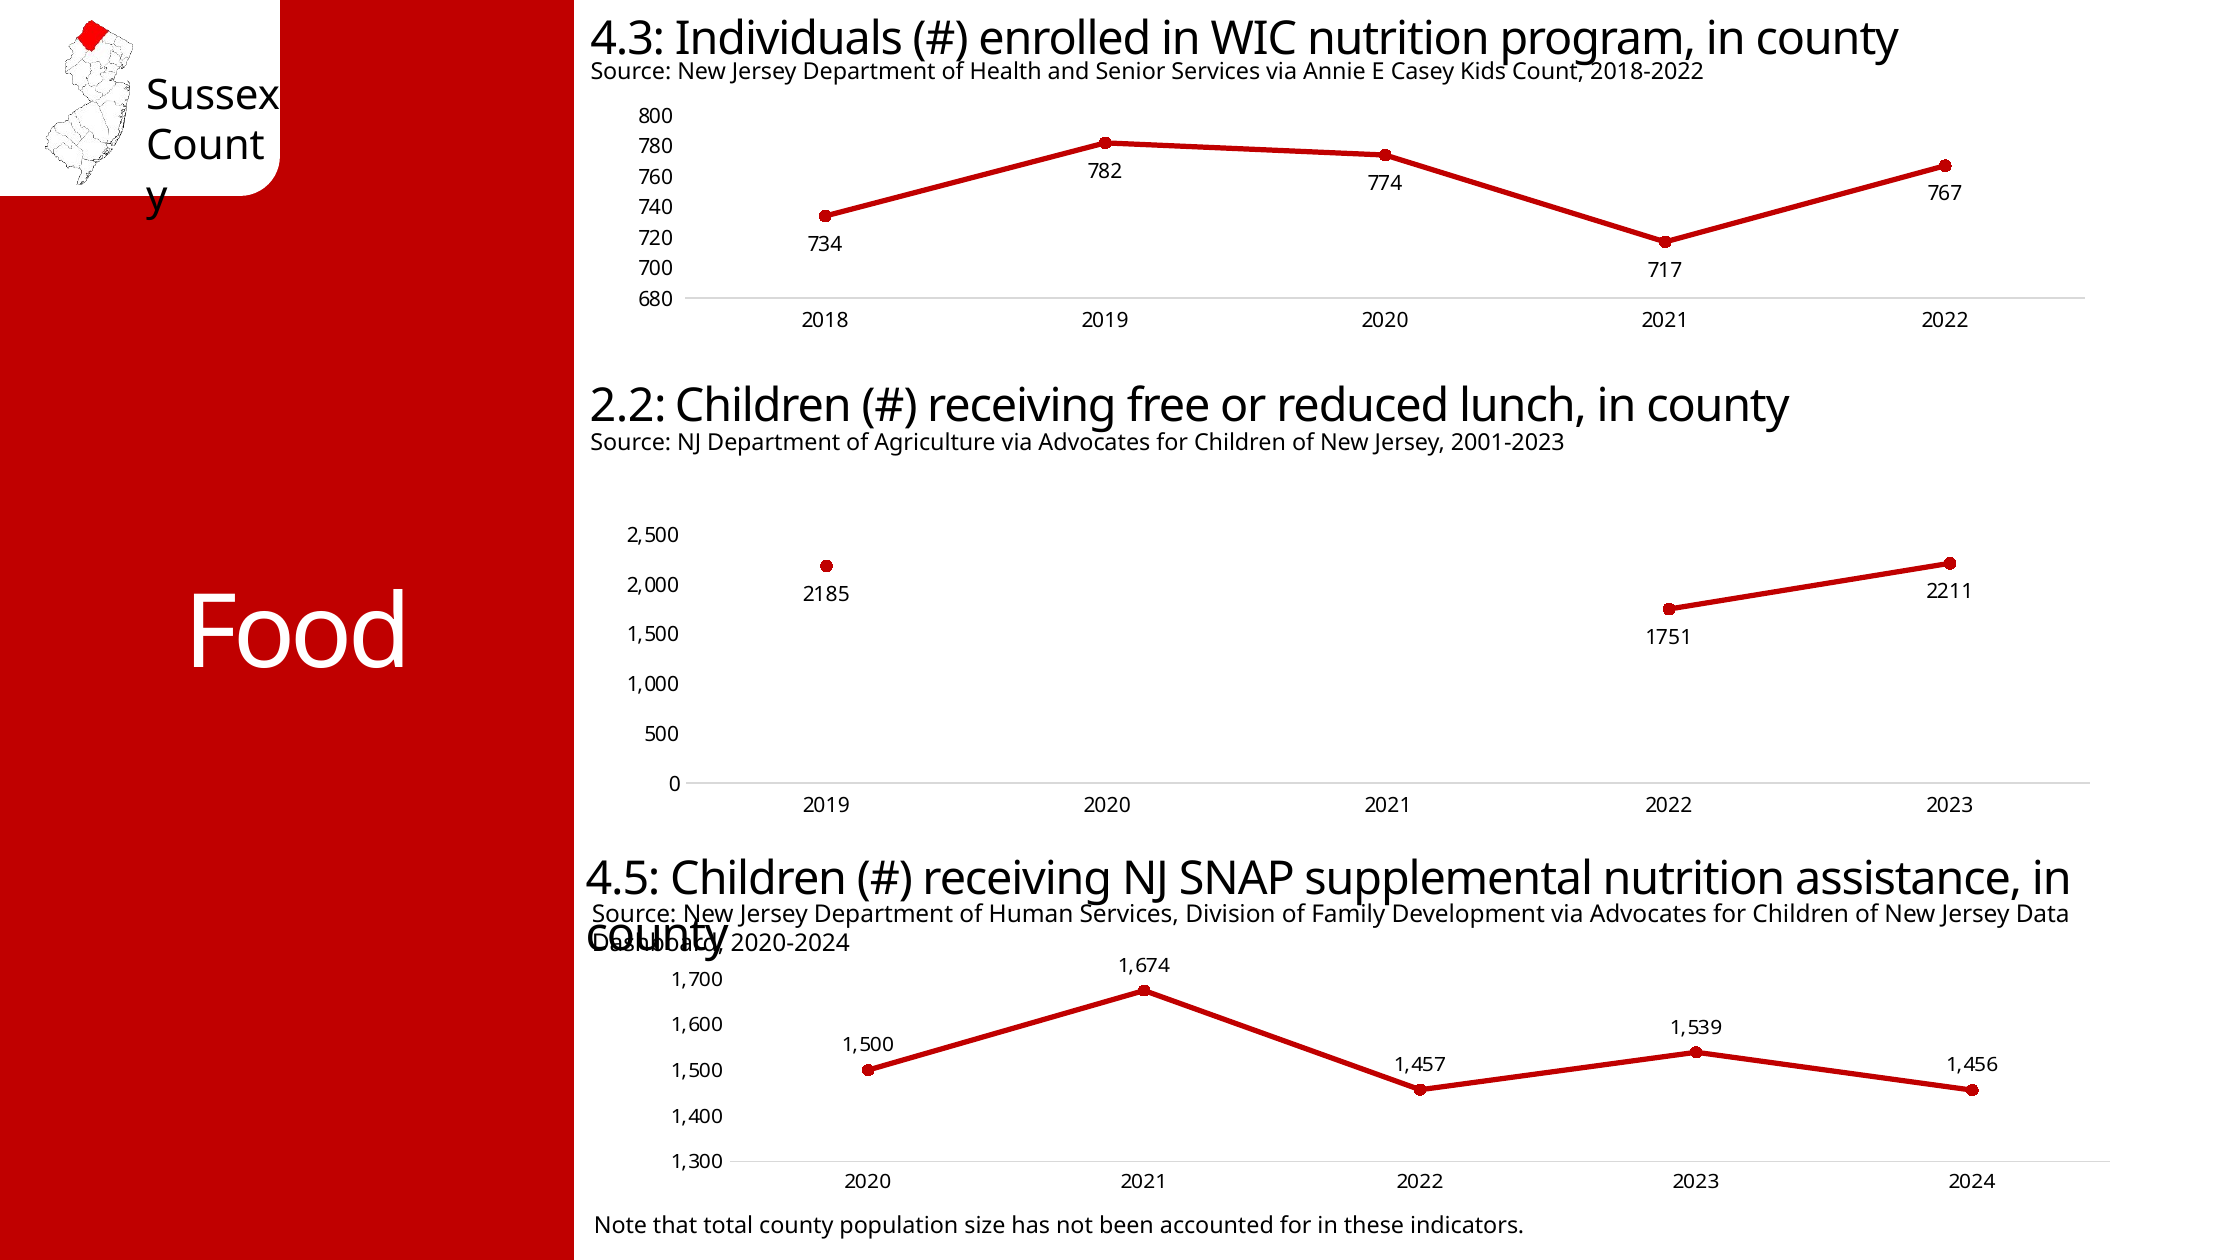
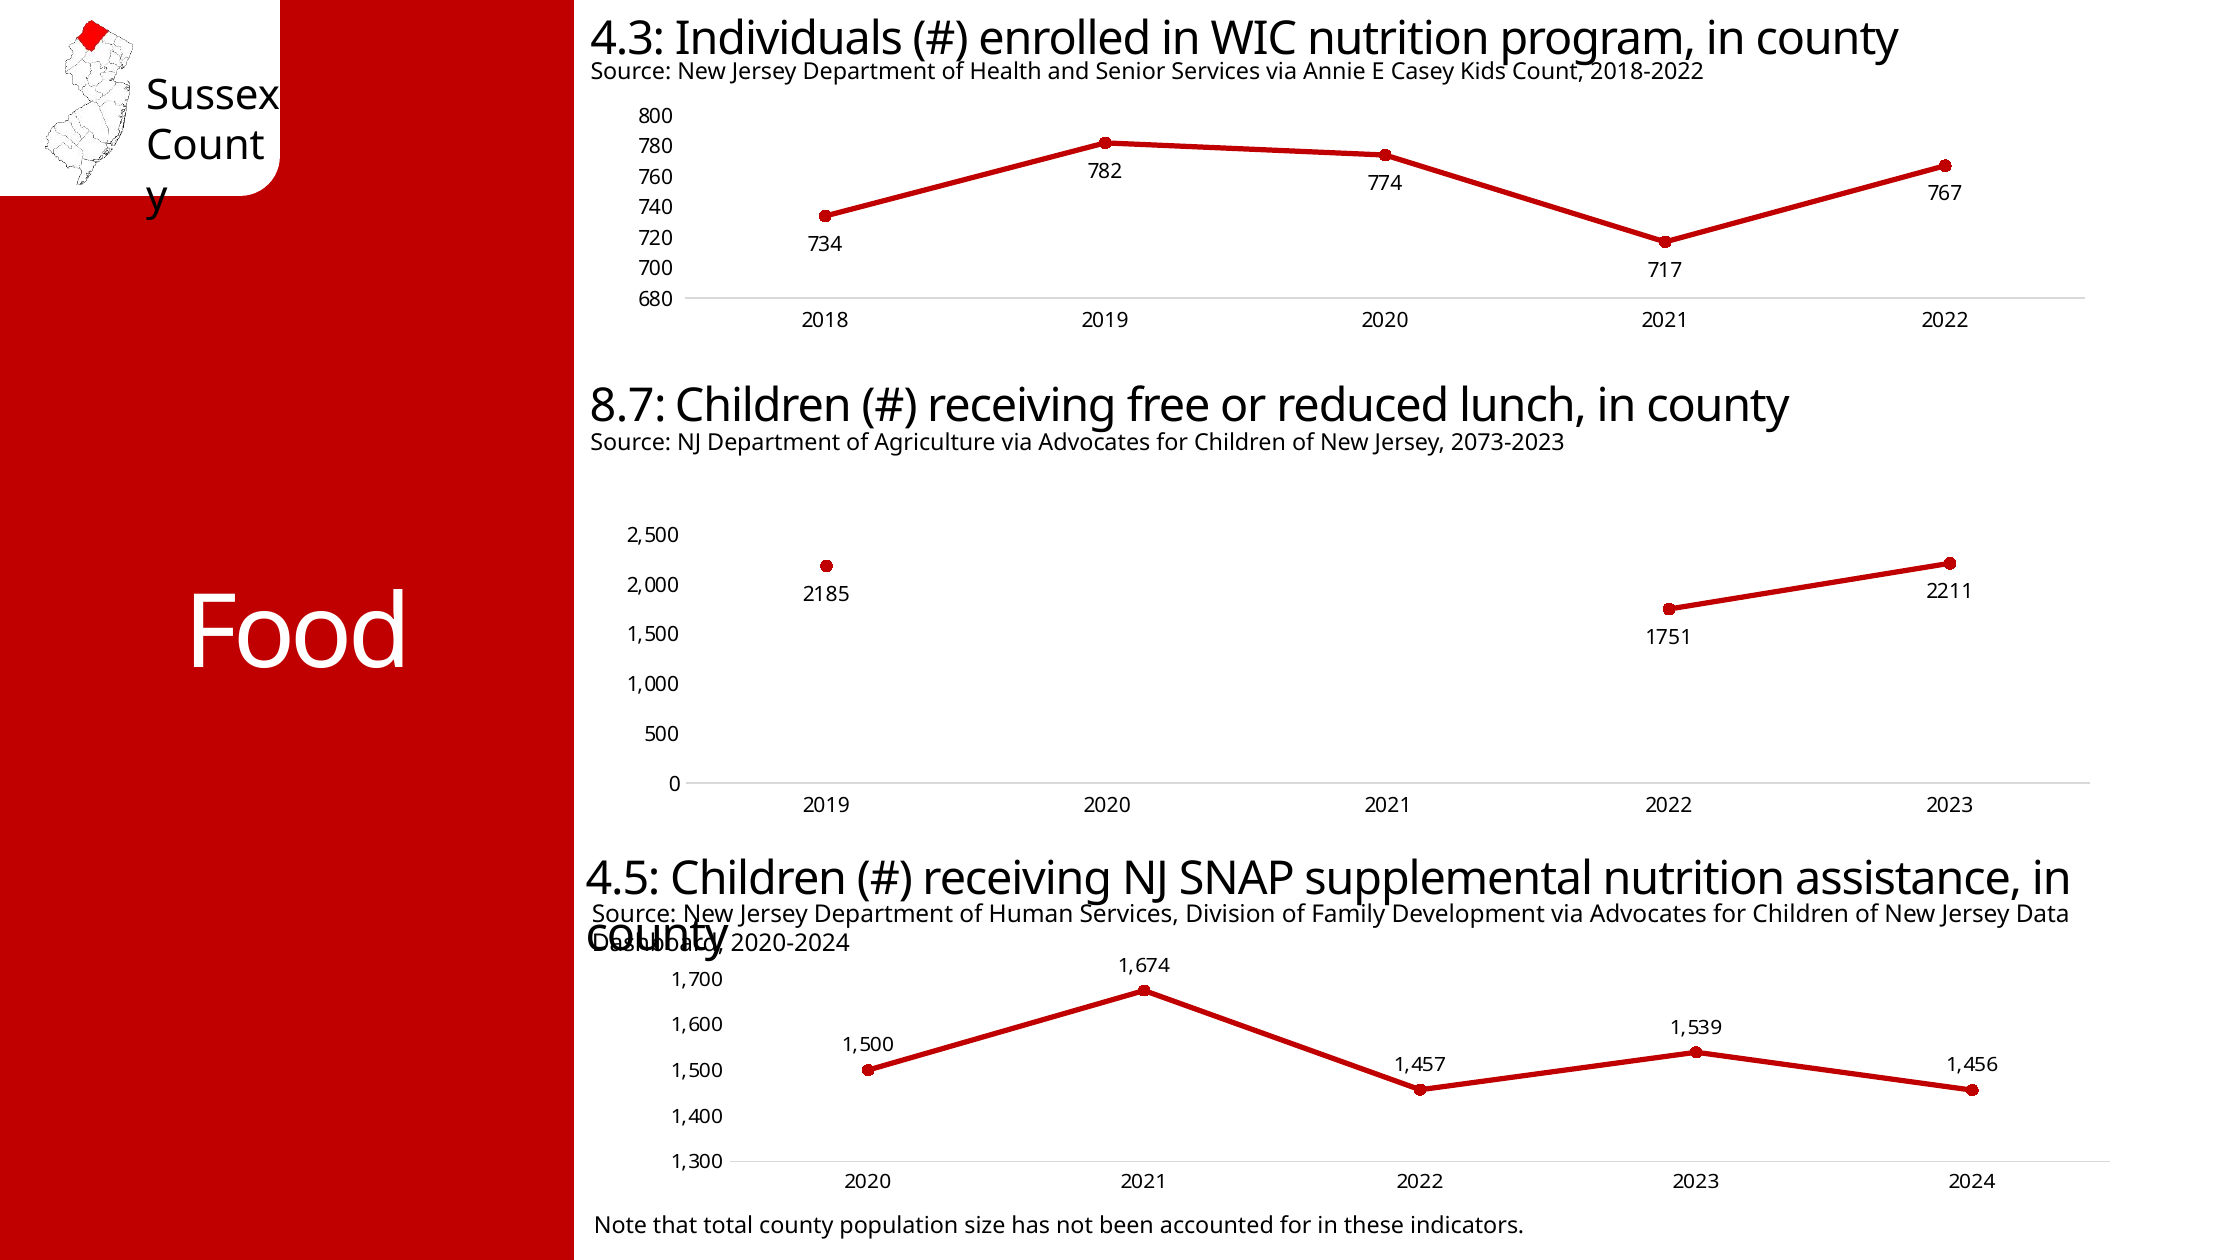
2.2: 2.2 -> 8.7 (628, 406)
2001-2023: 2001-2023 -> 2073-2023 (1508, 442)
